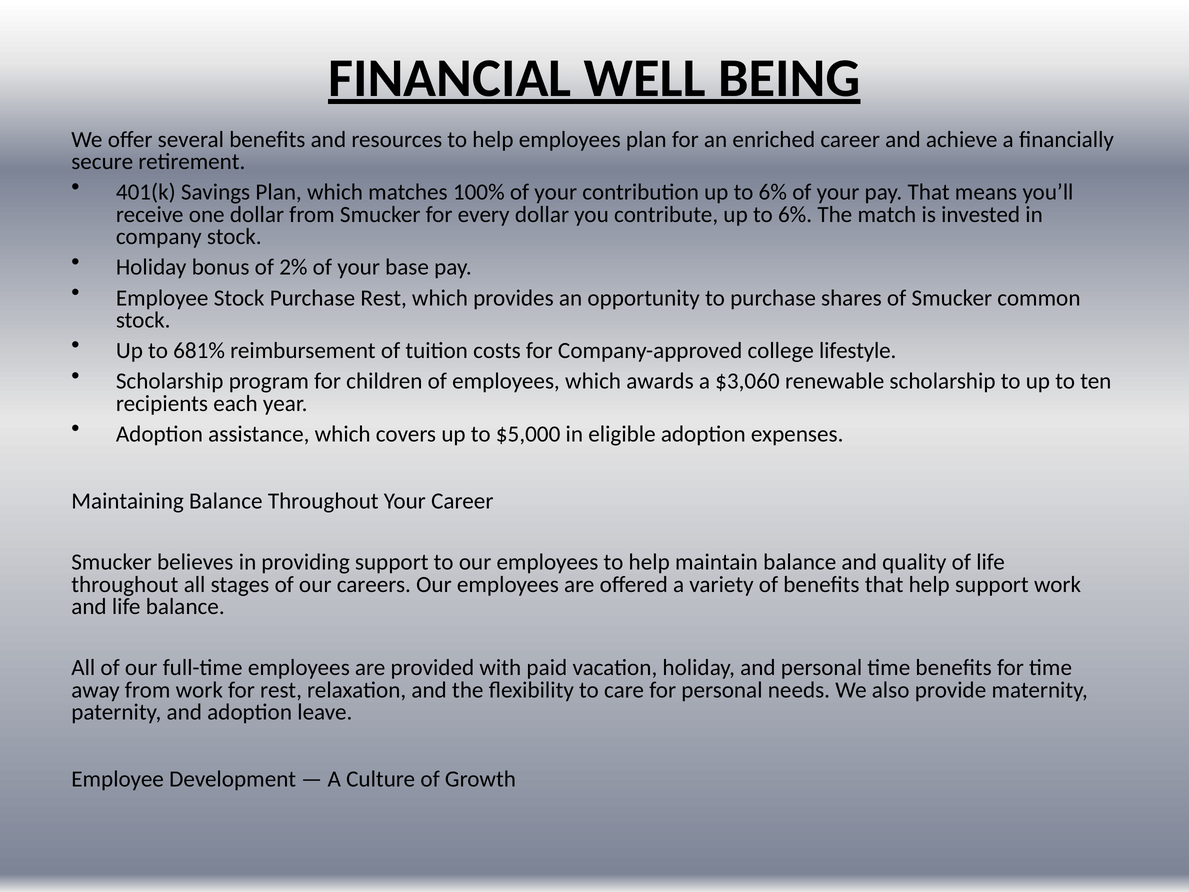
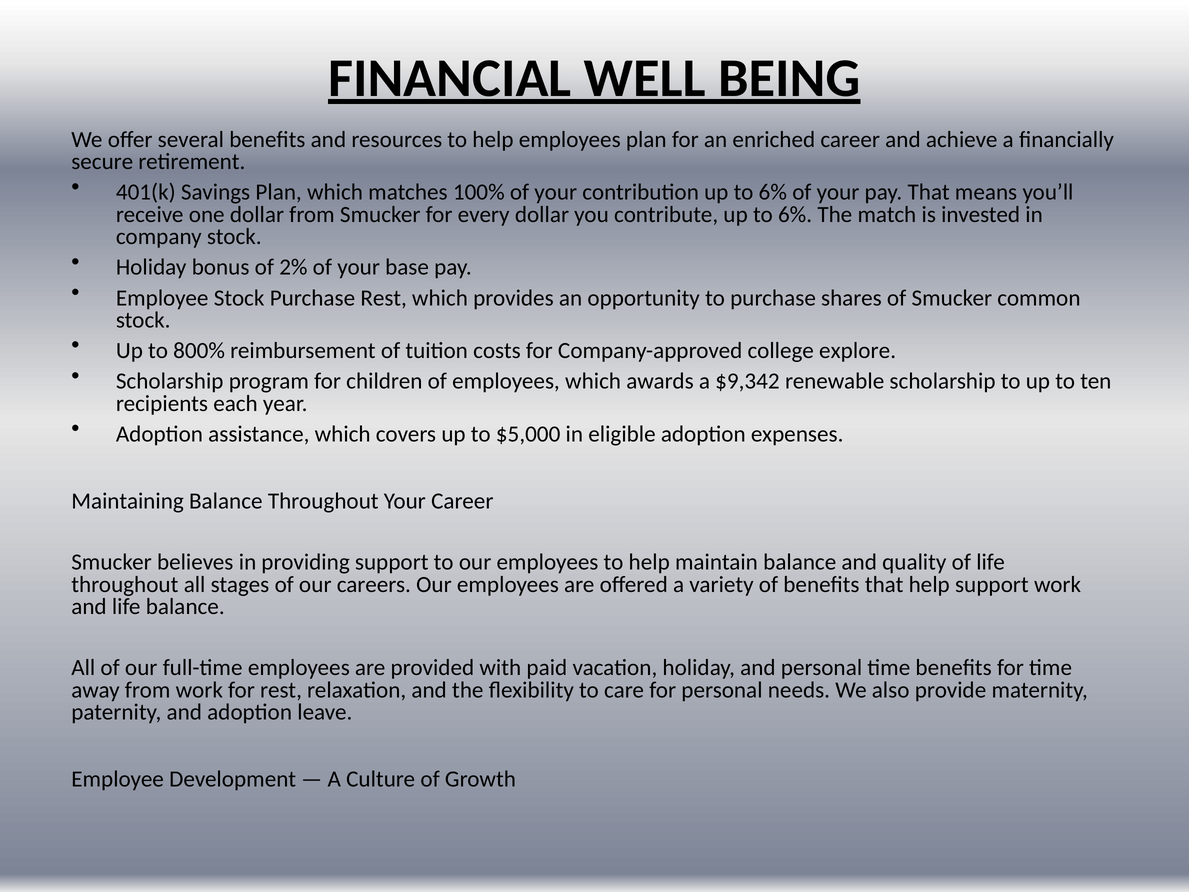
681%: 681% -> 800% (199, 351)
lifestyle: lifestyle -> explore (858, 351)
$3,060: $3,060 -> $9,342 (747, 381)
